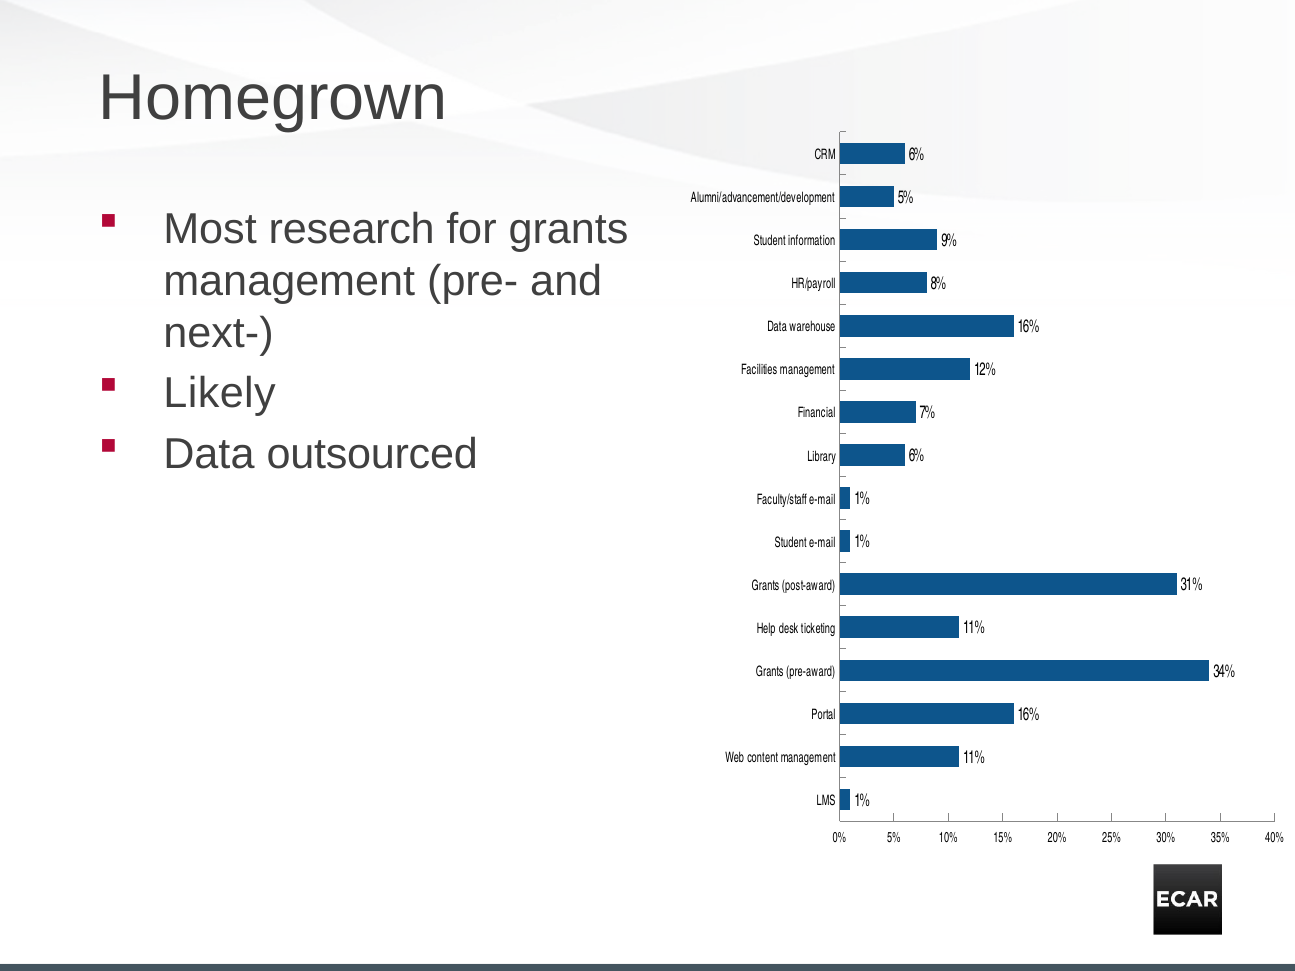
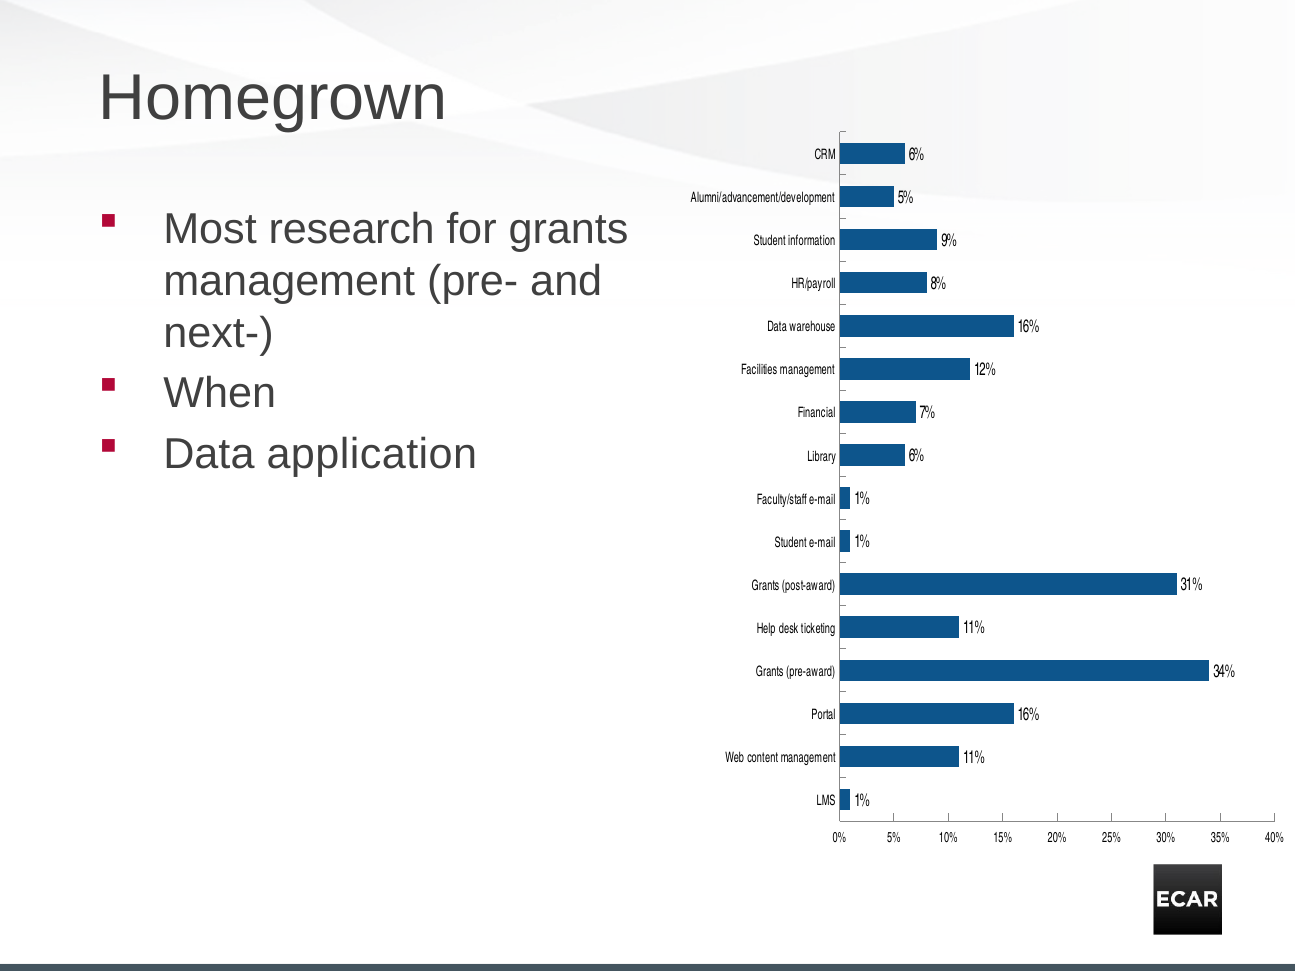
Likely: Likely -> When (220, 394)
outsourced: outsourced -> application (372, 454)
